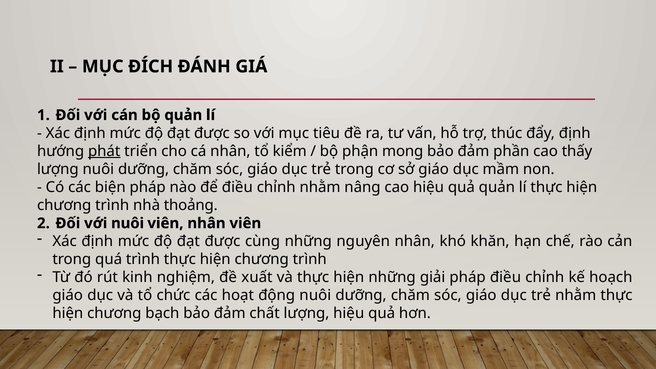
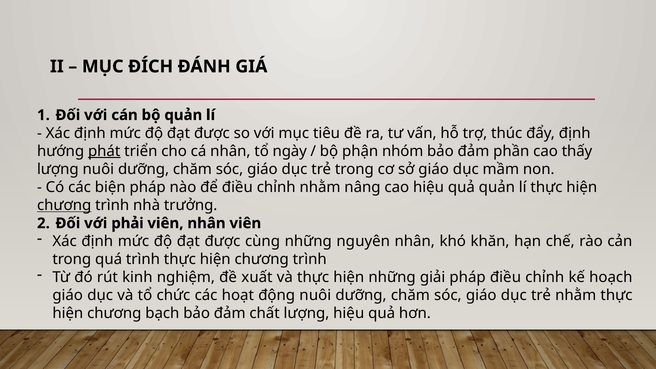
kiểm: kiểm -> ngày (290, 151)
mong: mong -> nhóm (403, 151)
chương underline: none -> present (64, 205)
thoảng: thoảng -> trưởng (191, 205)
nuôi: nuôi -> phải (128, 223)
